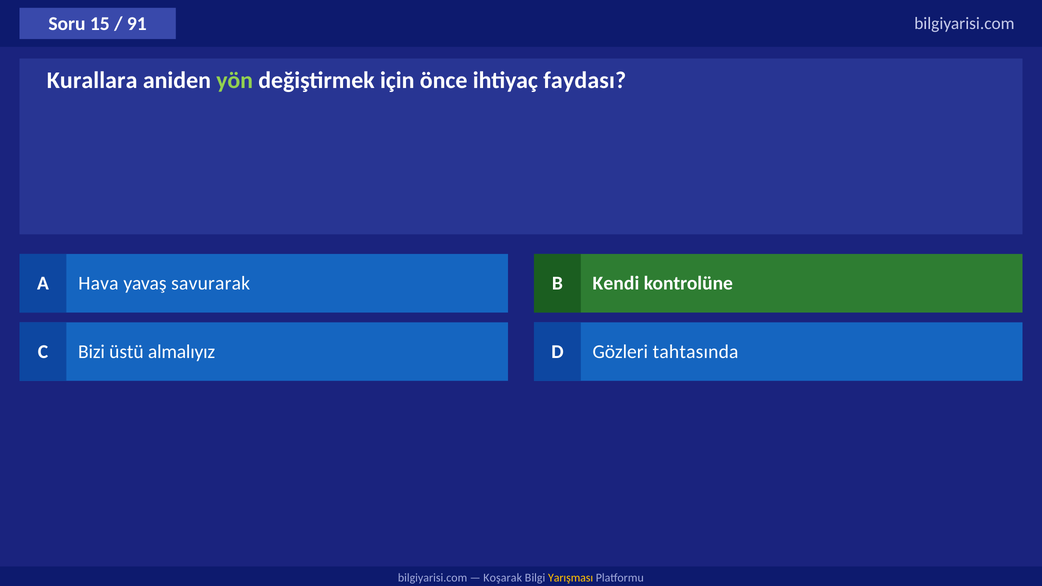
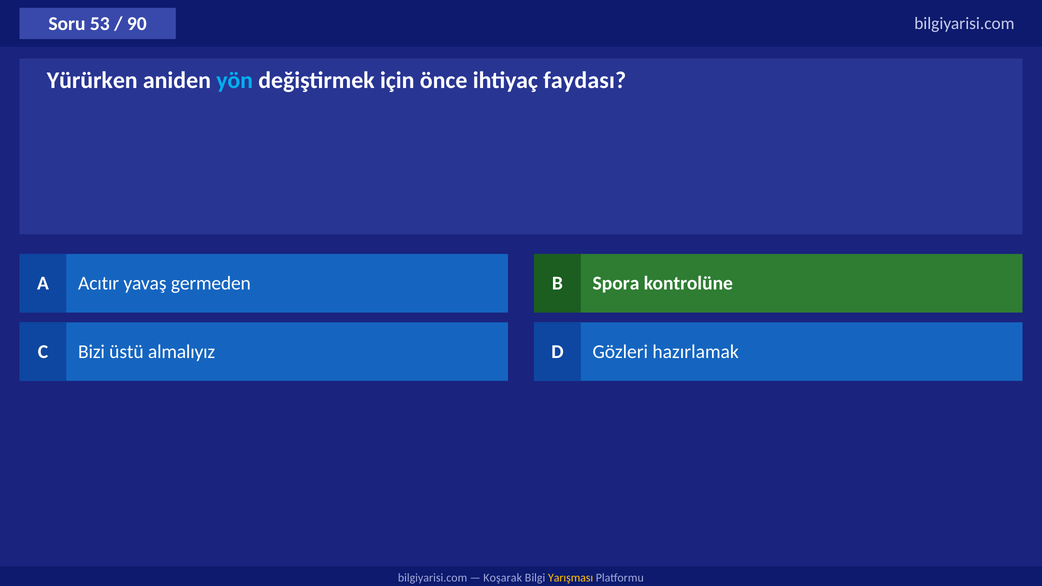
15: 15 -> 53 (100, 24)
91: 91 -> 90 (137, 24)
Kurallara: Kurallara -> Yürürken (92, 80)
yön colour: light green -> light blue (235, 80)
Hava: Hava -> Acıtır (99, 284)
savurarak: savurarak -> germeden (211, 284)
Kendi: Kendi -> Spora (616, 284)
tahtasında: tahtasında -> hazırlamak (696, 352)
